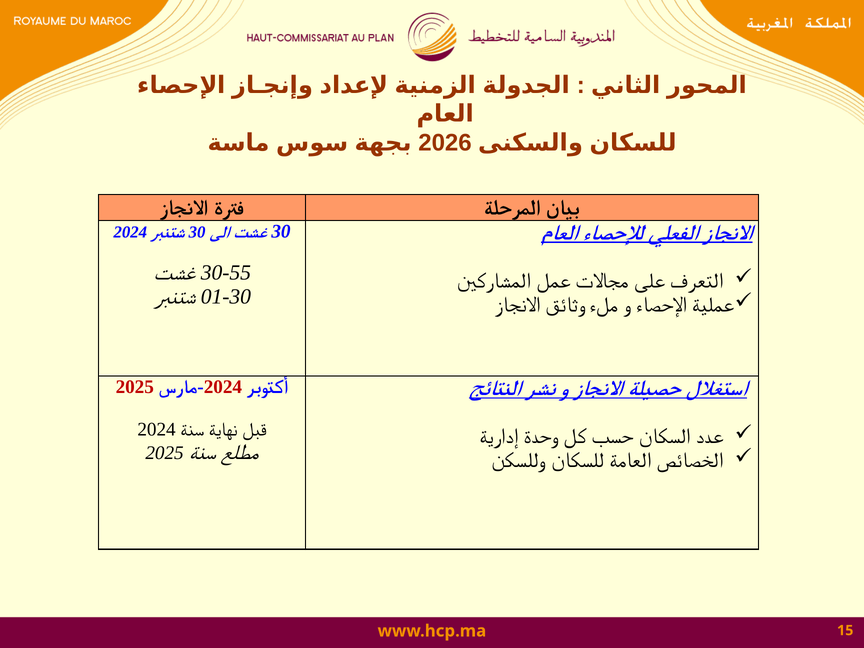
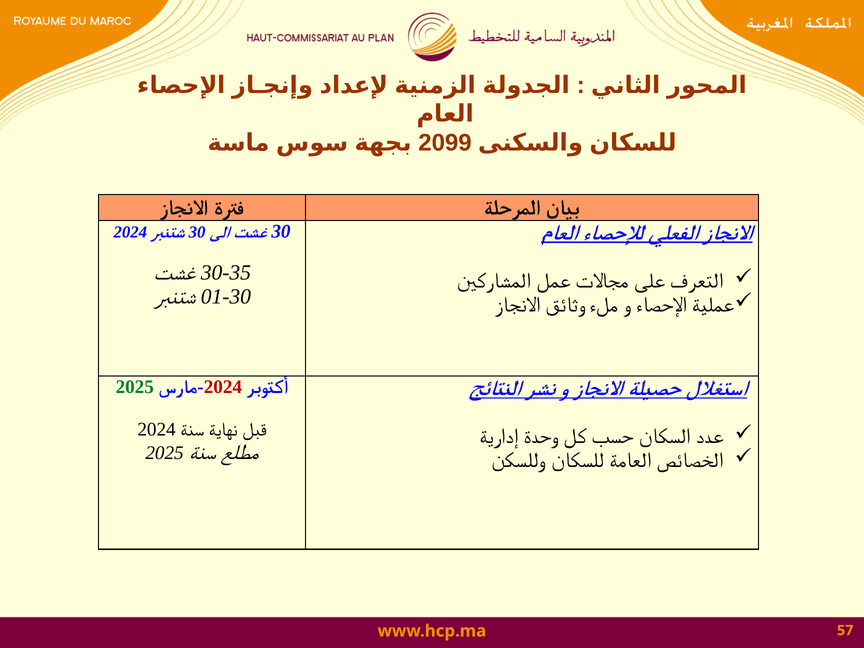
2026: 2026 -> 2099 (445, 143)
30-55: 30-55 -> 30-35 (226, 273)
2025 colour: red -> green (135, 387)
15: 15 -> 57 (845, 630)
